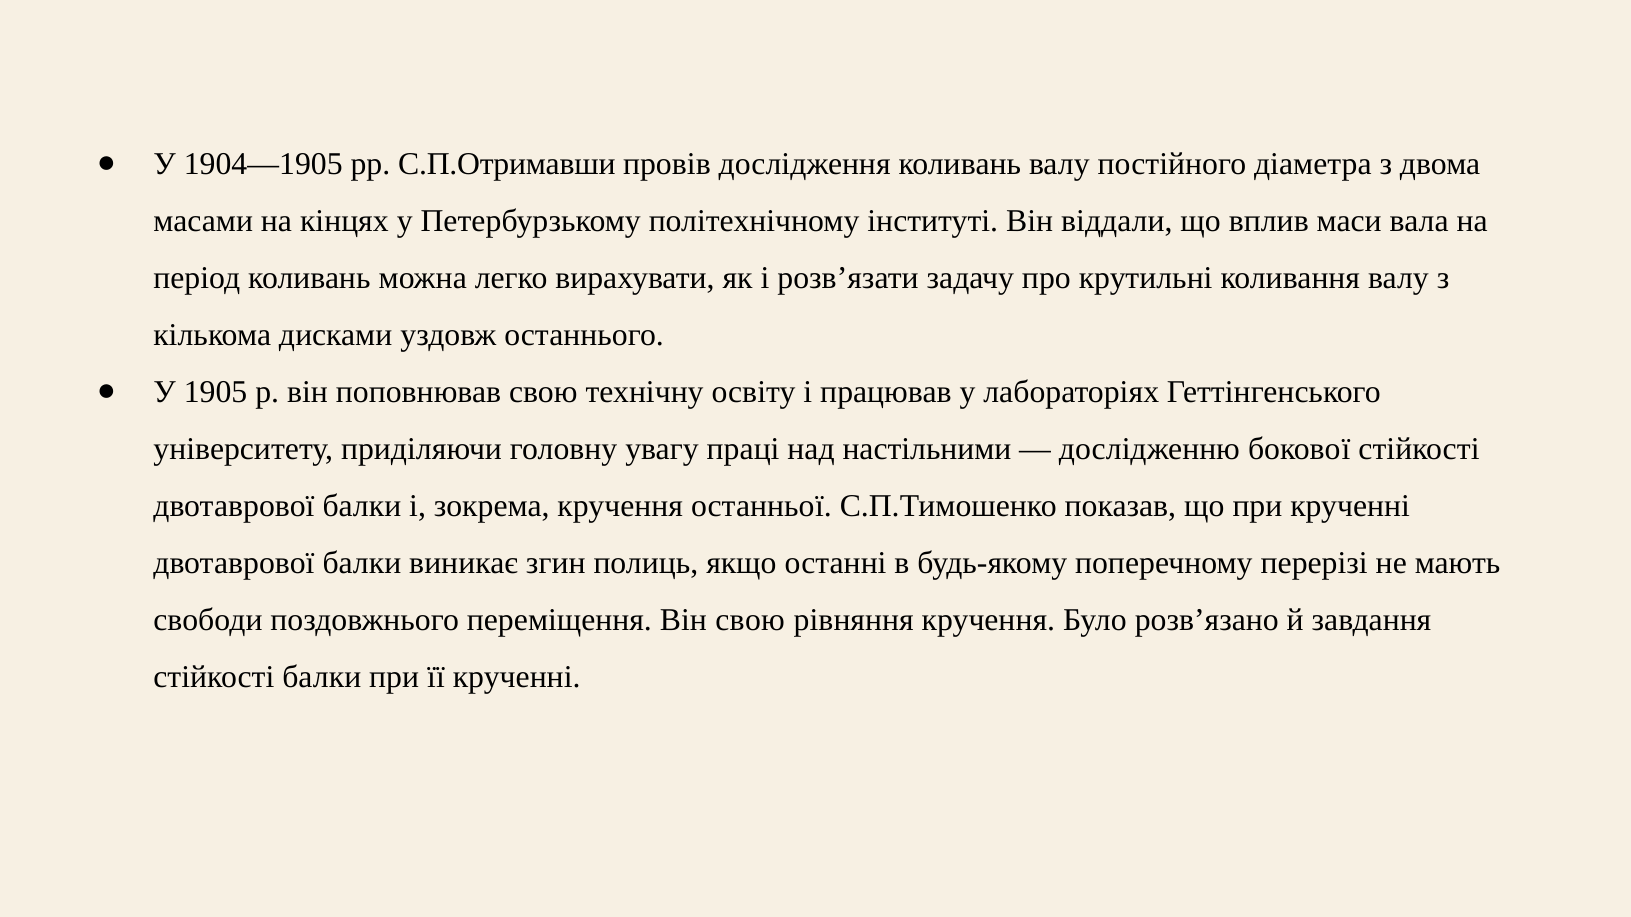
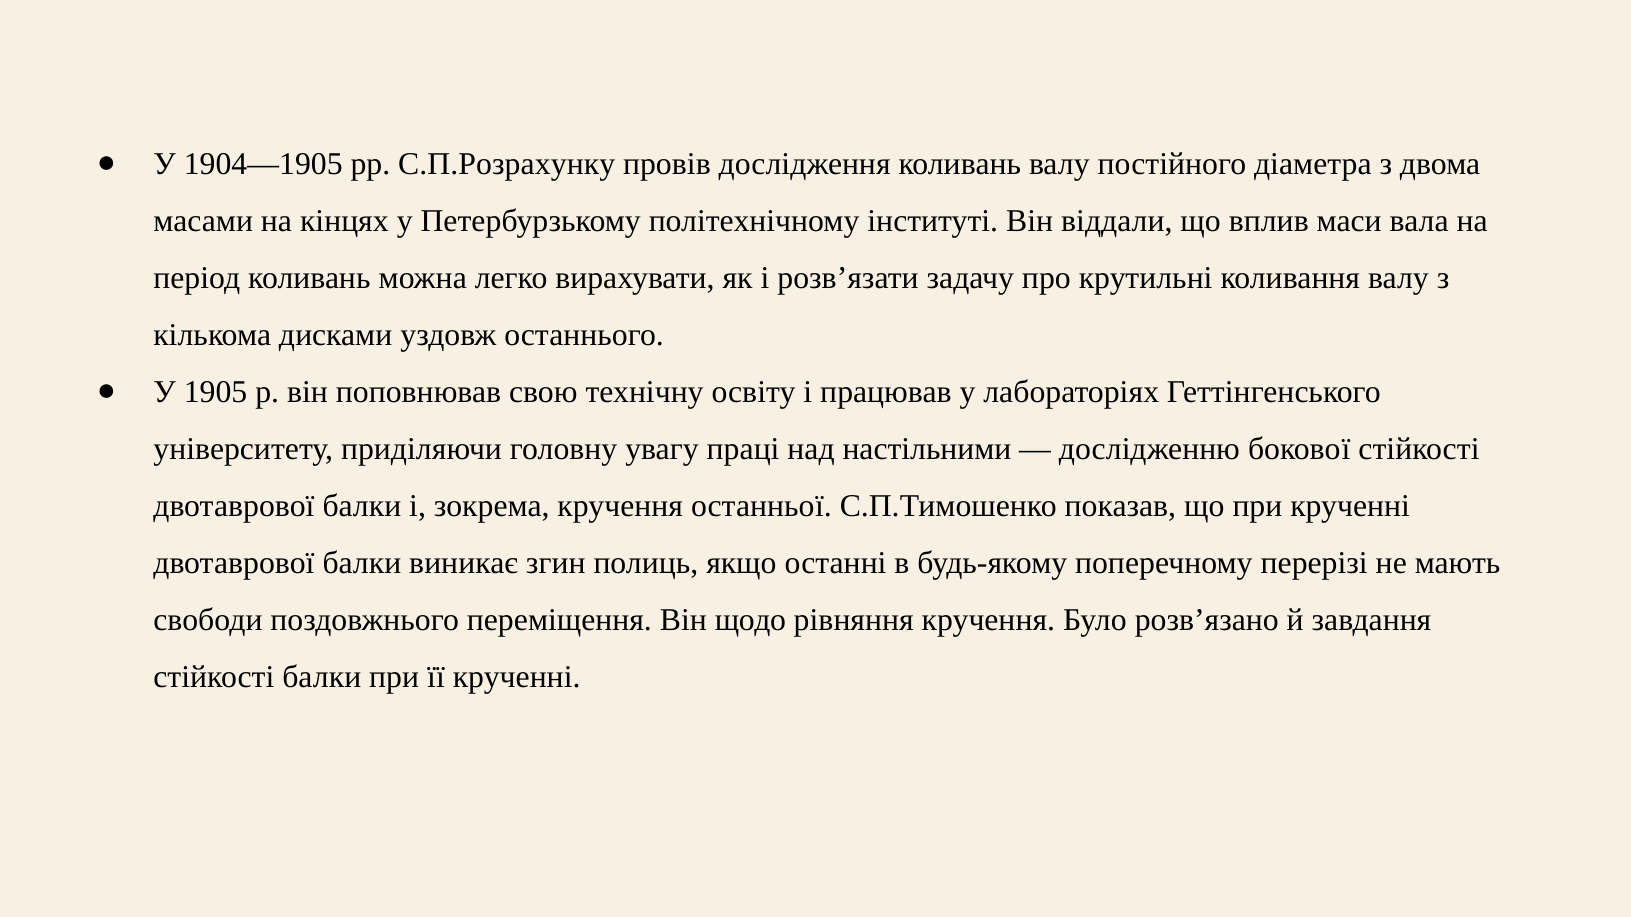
С.П.Отримавши: С.П.Отримавши -> С.П.Розрахунку (507, 164)
Він свою: свою -> щодо (750, 621)
